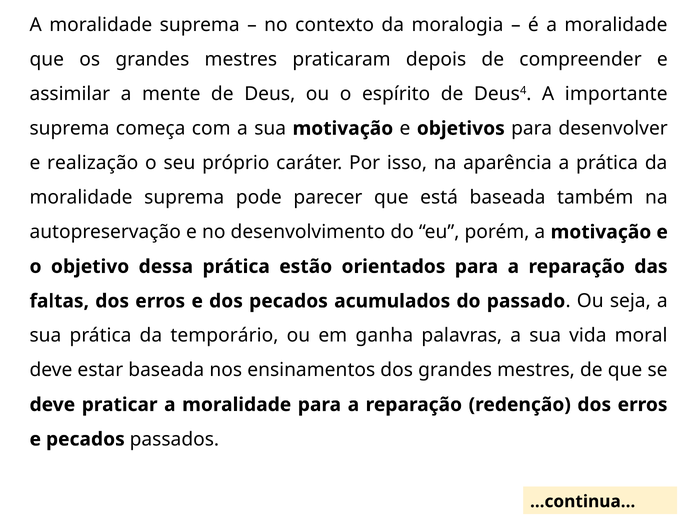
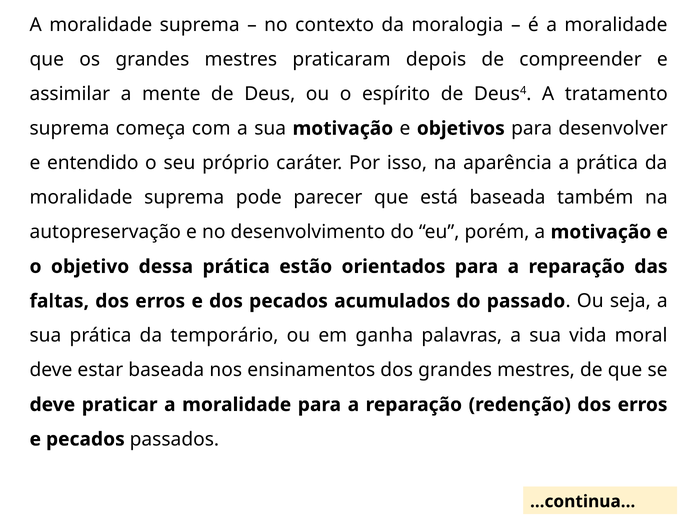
importante: importante -> tratamento (616, 94)
realização: realização -> entendido (93, 163)
